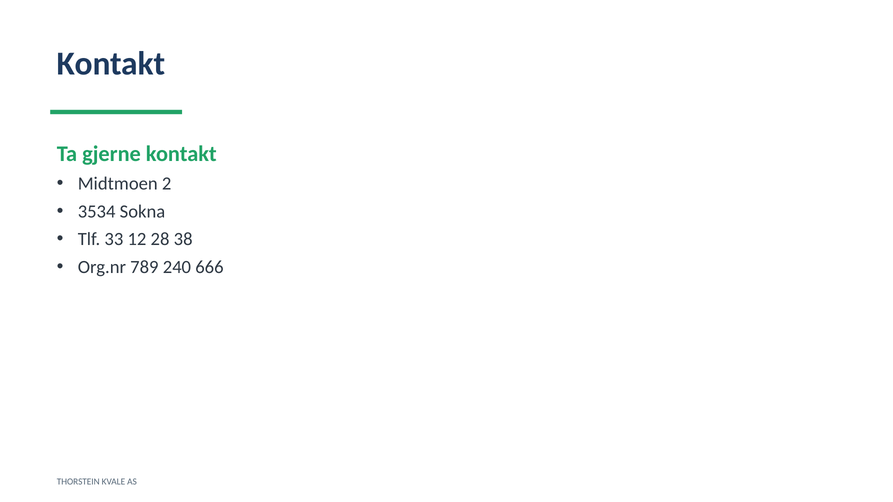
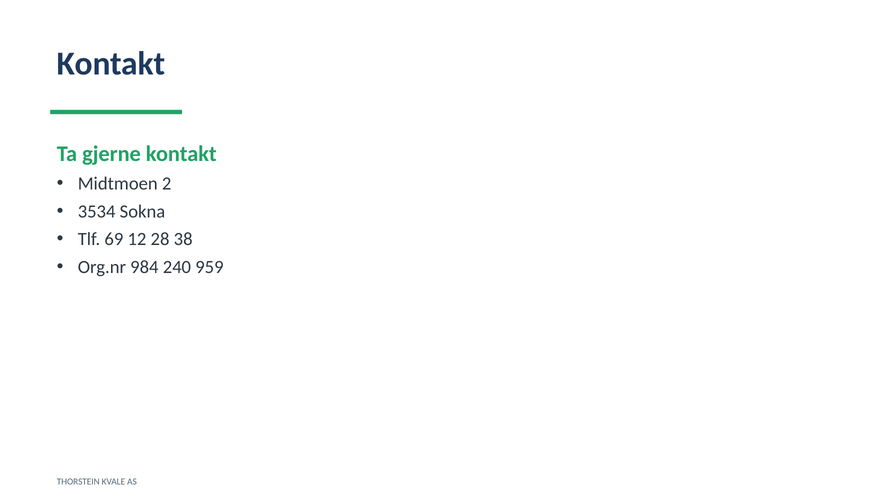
33: 33 -> 69 (114, 239)
789: 789 -> 984 (144, 267)
666: 666 -> 959 (209, 267)
